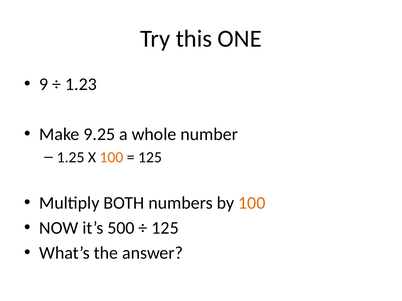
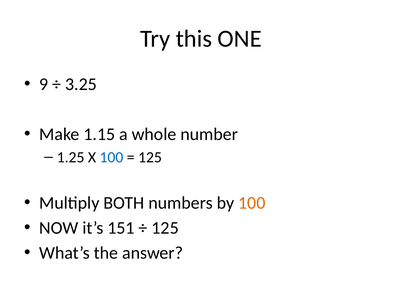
1.23: 1.23 -> 3.25 (81, 84)
9.25: 9.25 -> 1.15 (99, 134)
100 colour: orange -> blue (111, 157)
500: 500 -> 151 (121, 228)
